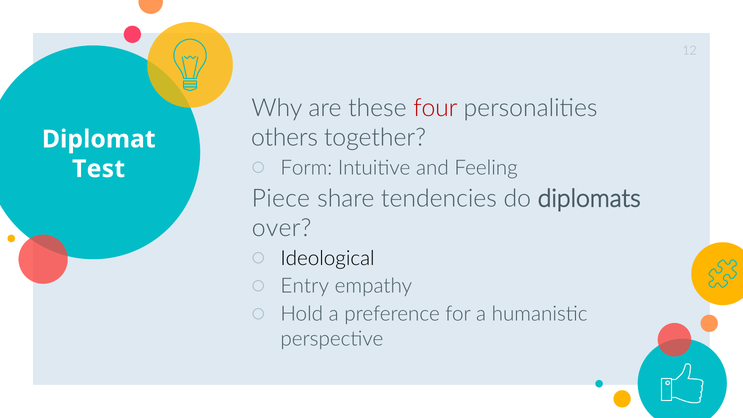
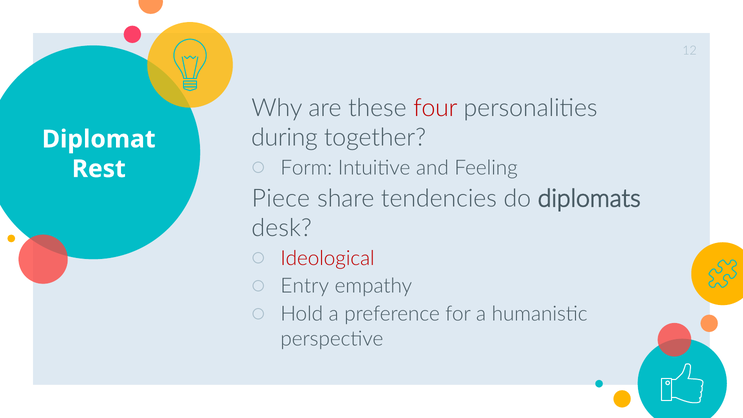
others: others -> during (284, 138)
Test: Test -> Rest (99, 169)
over: over -> desk (282, 228)
Ideological colour: black -> red (328, 258)
